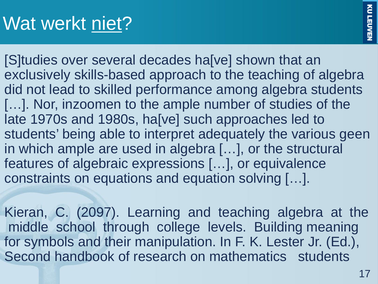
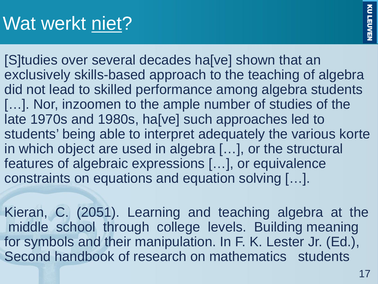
geen: geen -> korte (355, 134)
which ample: ample -> object (76, 148)
2097: 2097 -> 2051 (98, 212)
